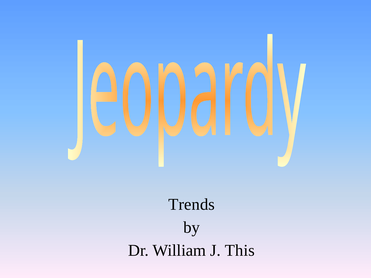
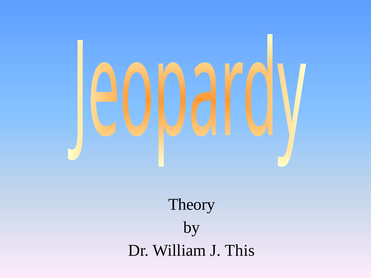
Trends: Trends -> Theory (192, 205)
